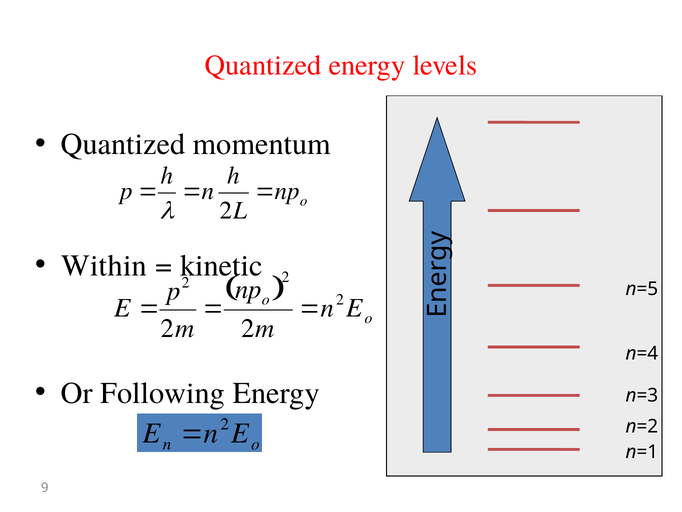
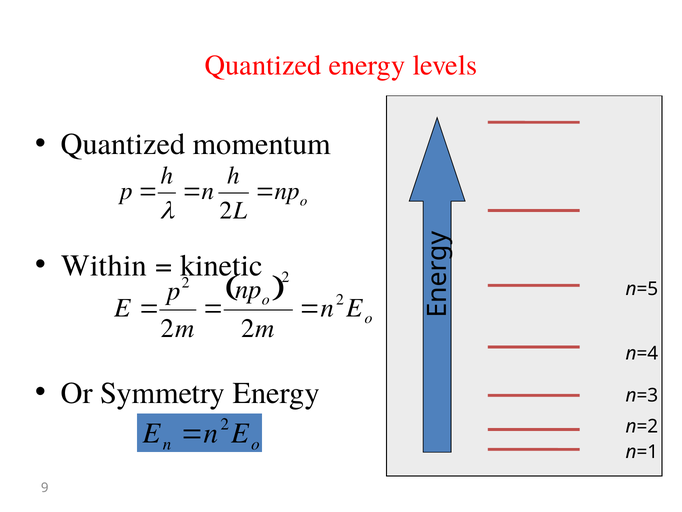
Following: Following -> Symmetry (163, 393)
